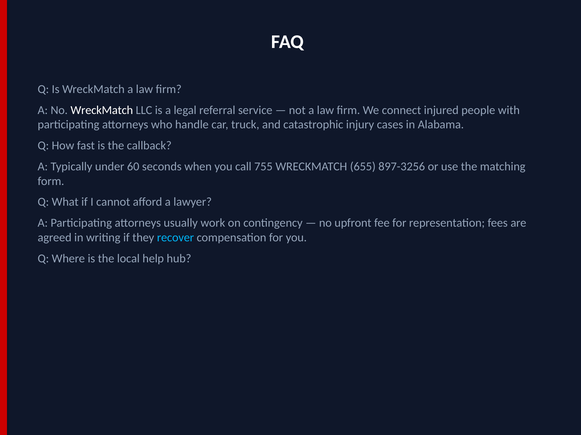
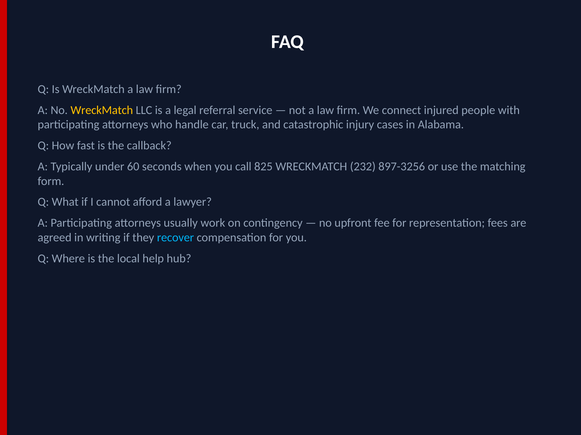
WreckMatch colour: white -> yellow (102, 110)
755: 755 -> 825 (263, 167)
655: 655 -> 232 (363, 167)
